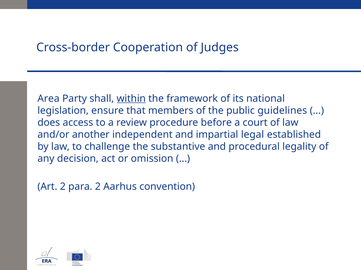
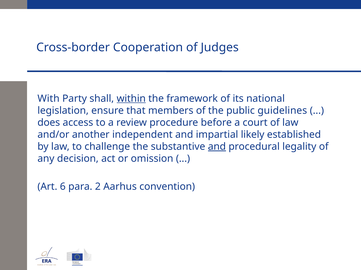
Area: Area -> With (48, 99)
legal: legal -> likely (253, 135)
and underline: none -> present (217, 147)
Art 2: 2 -> 6 (63, 187)
